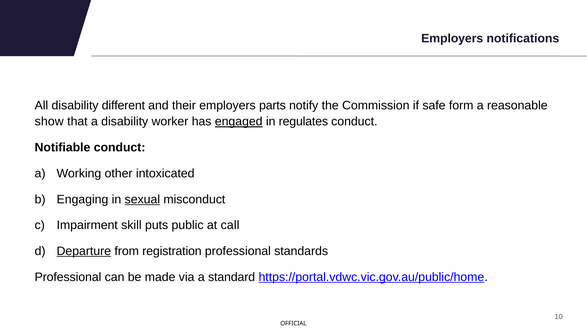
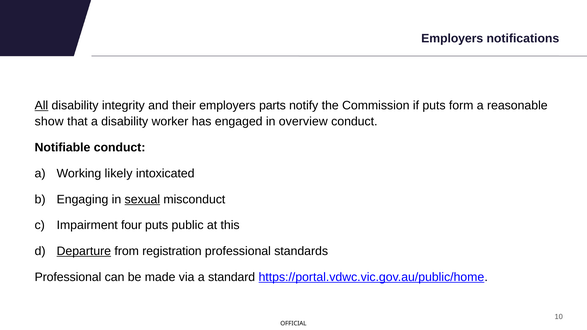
All underline: none -> present (41, 106)
different: different -> integrity (123, 106)
if safe: safe -> puts (434, 106)
engaged underline: present -> none (239, 122)
regulates: regulates -> overview (303, 122)
other: other -> likely (119, 173)
skill: skill -> four (131, 225)
call: call -> this (230, 225)
